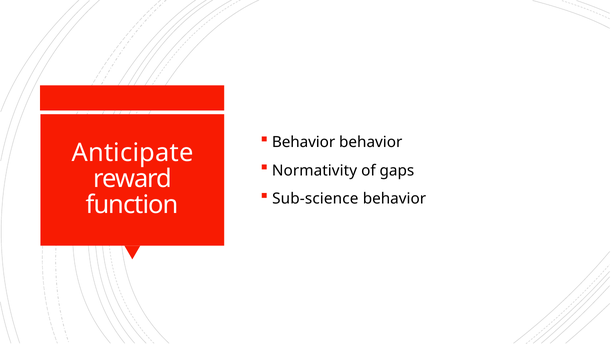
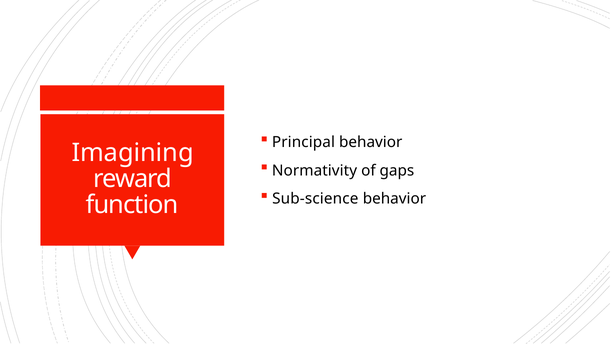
Behavior: Behavior -> Principal (303, 142)
Anticipate: Anticipate -> Imagining (133, 153)
